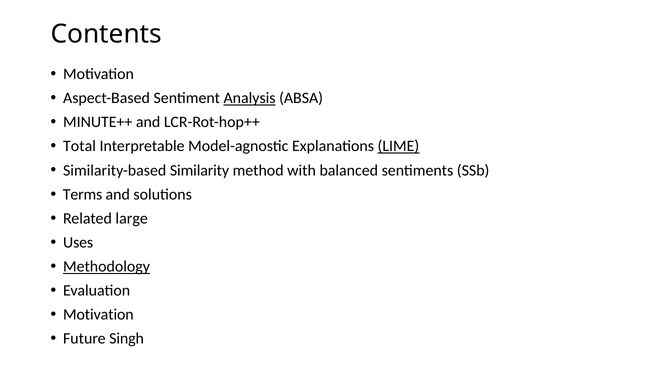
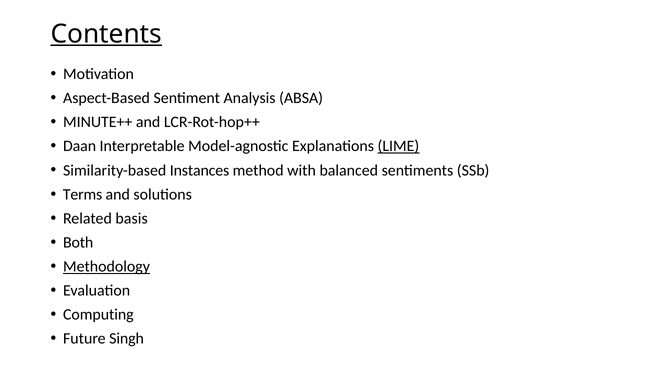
Contents underline: none -> present (106, 34)
Analysis underline: present -> none (250, 98)
Total: Total -> Daan (80, 146)
Similarity: Similarity -> Instances (200, 171)
large: large -> basis (132, 219)
Uses: Uses -> Both (78, 243)
Motivation: Motivation -> Computing (98, 315)
